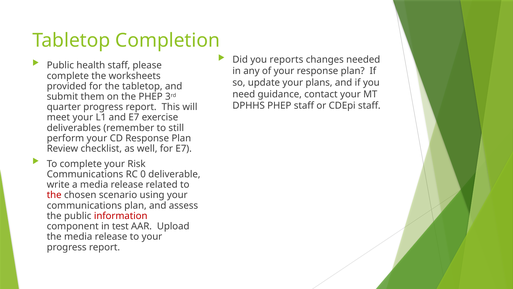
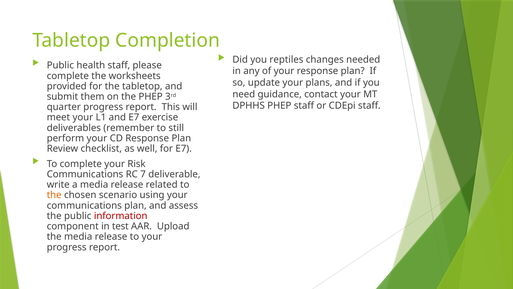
reports: reports -> reptiles (286, 59)
0: 0 -> 7 (143, 174)
the colour: red -> orange (54, 195)
